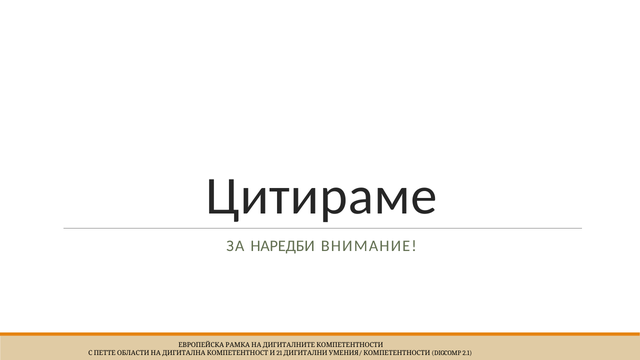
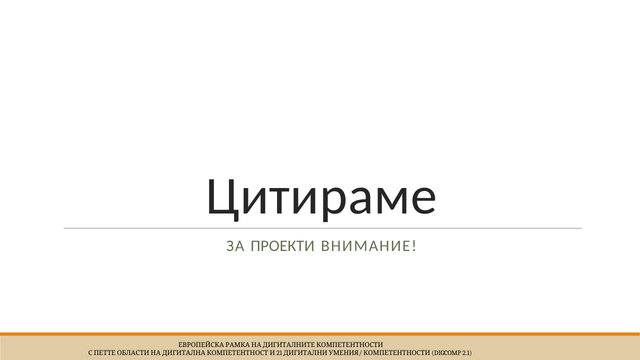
НАРЕДБИ: НАРЕДБИ -> ПРОЕКТИ (283, 246)
